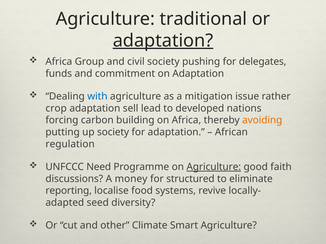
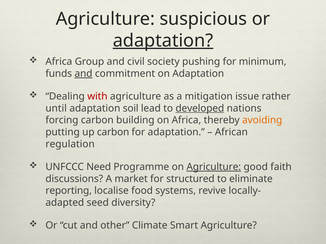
traditional: traditional -> suspicious (203, 19)
delegates: delegates -> minimum (263, 62)
and underline: none -> present (83, 74)
with colour: blue -> red (97, 97)
crop: crop -> until (56, 108)
sell: sell -> soil (131, 108)
developed underline: none -> present (200, 108)
up society: society -> carbon (113, 132)
money: money -> market (131, 179)
